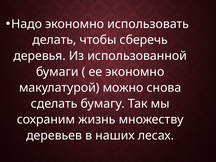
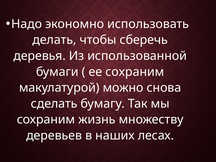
ее экономно: экономно -> сохраним (135, 72)
